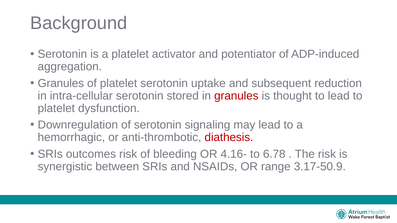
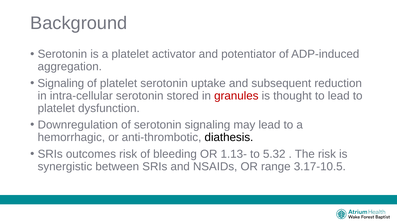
Granules: Granules -> Signaling (61, 83)
diathesis colour: red -> black (229, 138)
4.16-: 4.16- -> 1.13- (234, 154)
6.78: 6.78 -> 5.32 (274, 154)
3.17-50.9: 3.17-50.9 -> 3.17-10.5 (320, 167)
